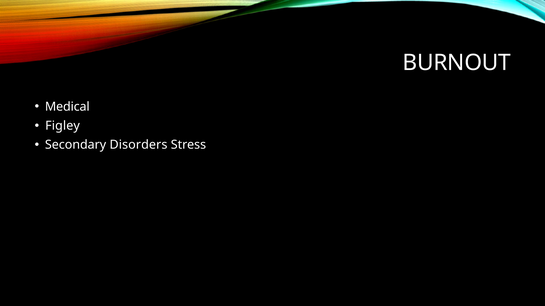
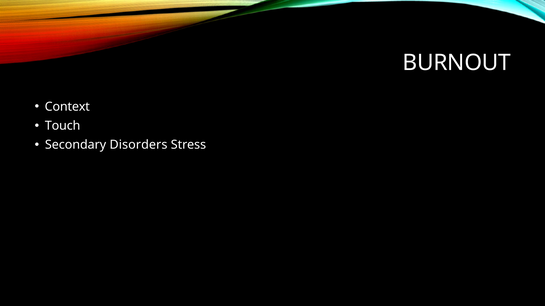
Medical: Medical -> Context (67, 107)
Figley: Figley -> Touch (63, 126)
